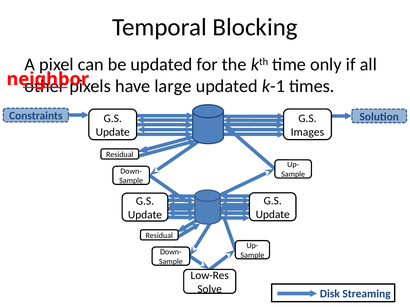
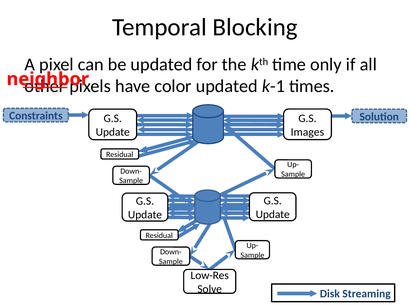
large: large -> color (173, 86)
